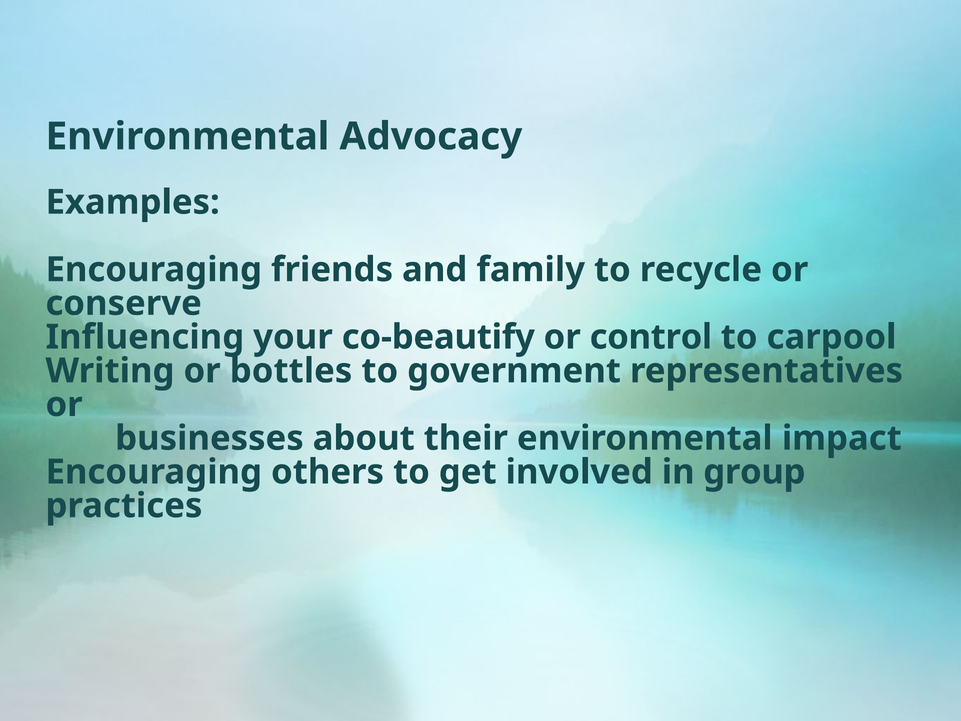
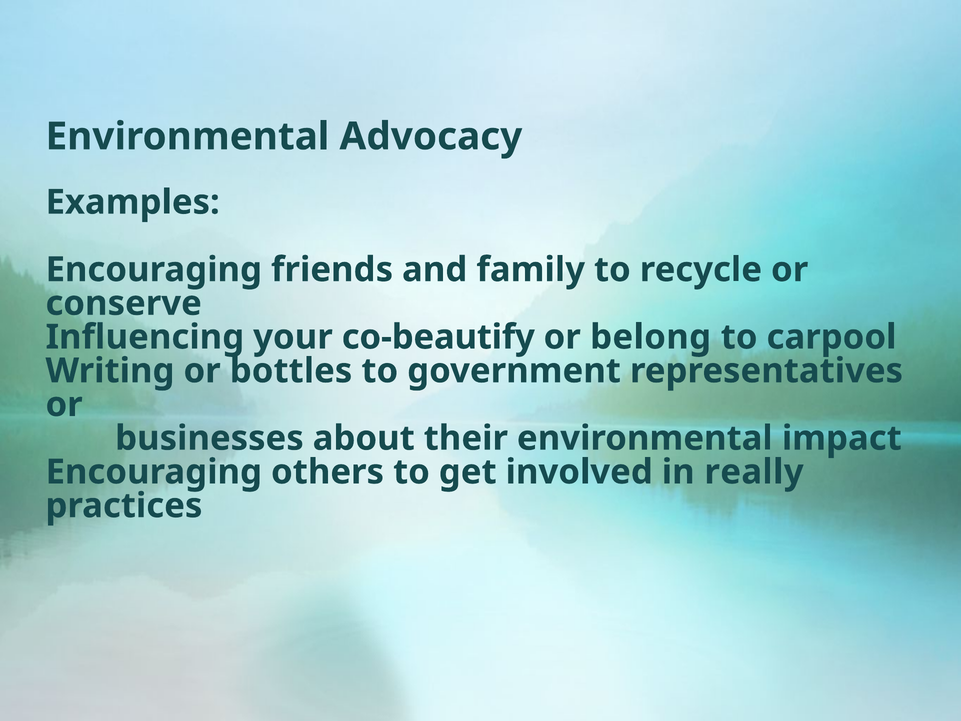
control: control -> belong (651, 337)
group: group -> really (754, 472)
